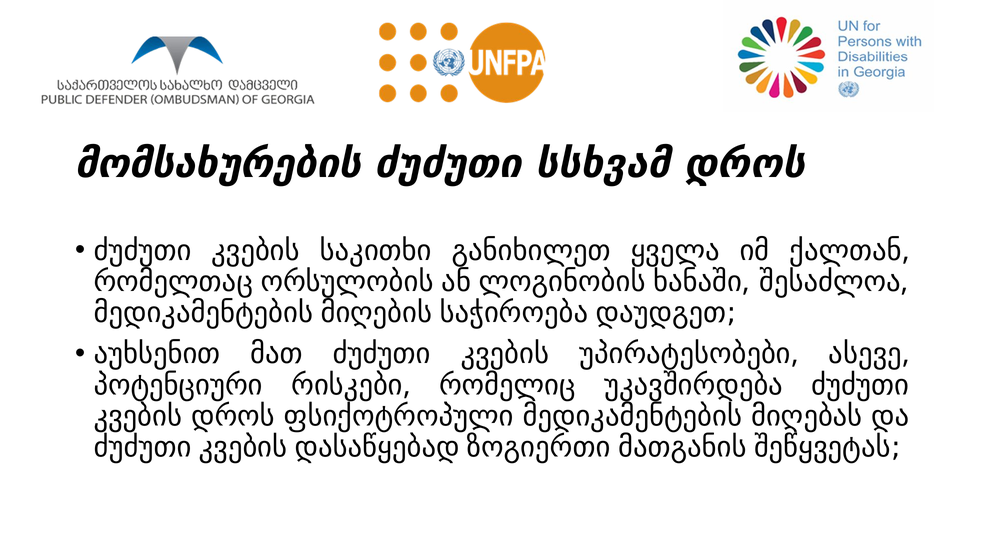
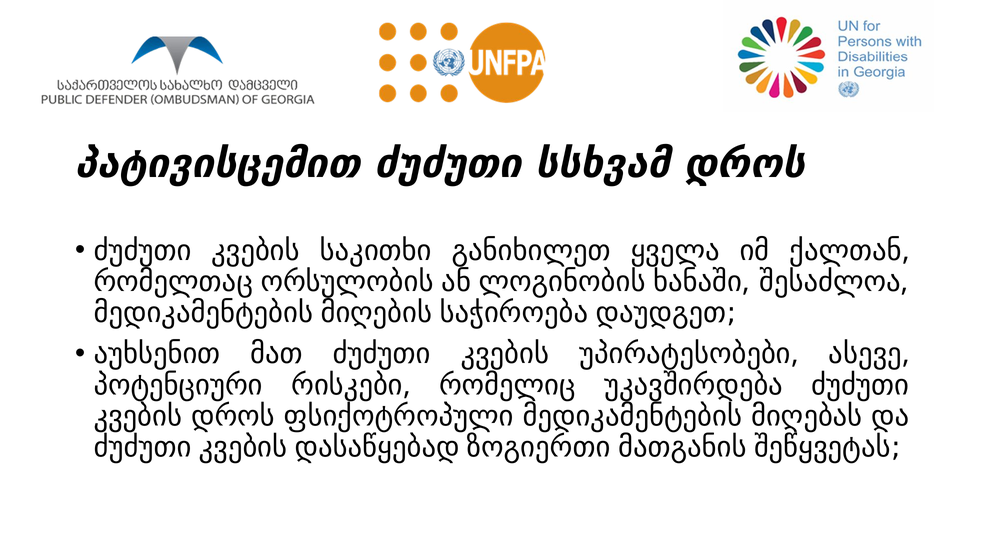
მომსახურების: მომსახურების -> პატივისცემით (218, 164)
